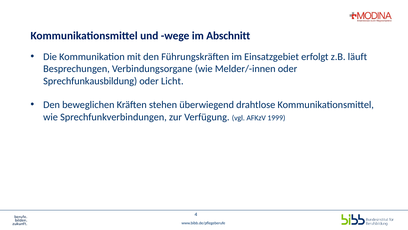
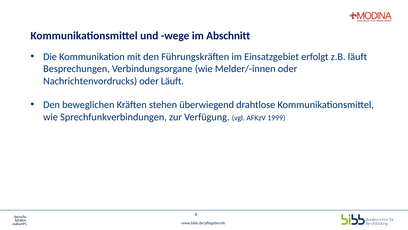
Sprechfunkausbildung: Sprechfunkausbildung -> Nachrichtenvordrucks (90, 81)
oder Licht: Licht -> Läuft (172, 81)
